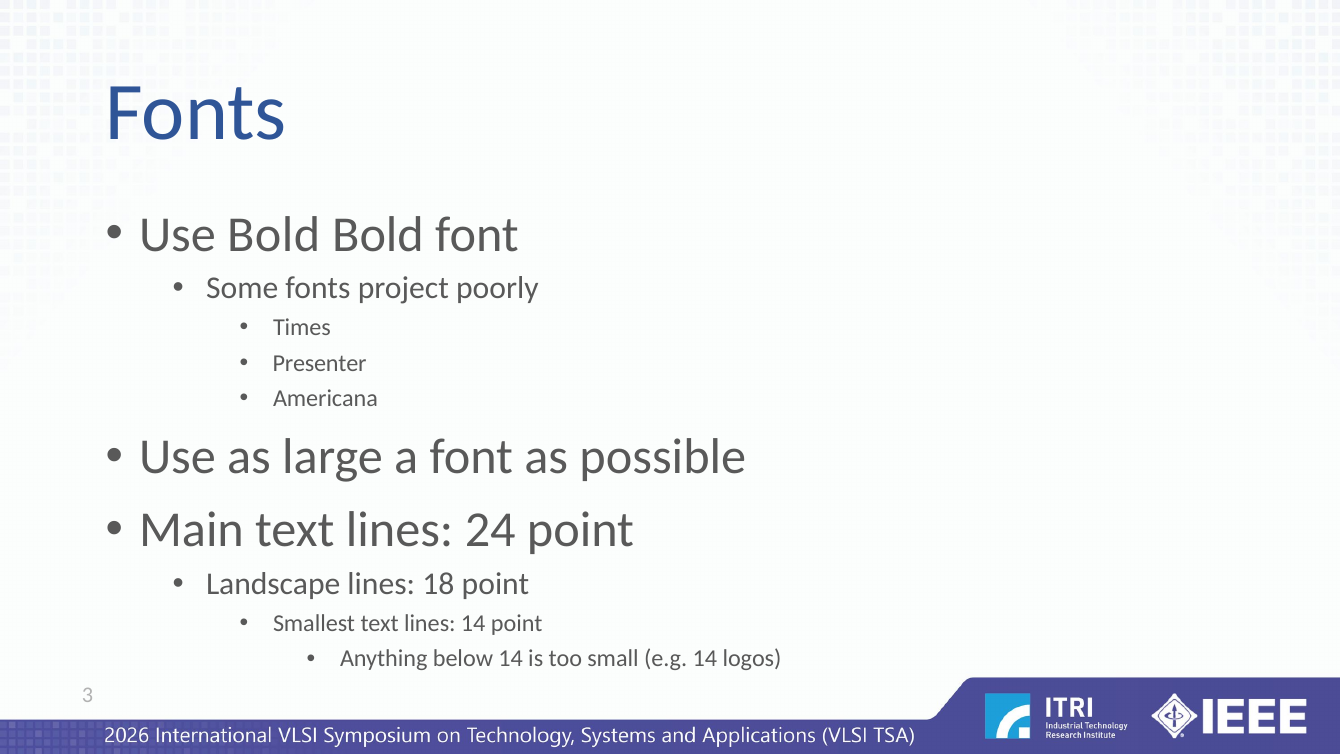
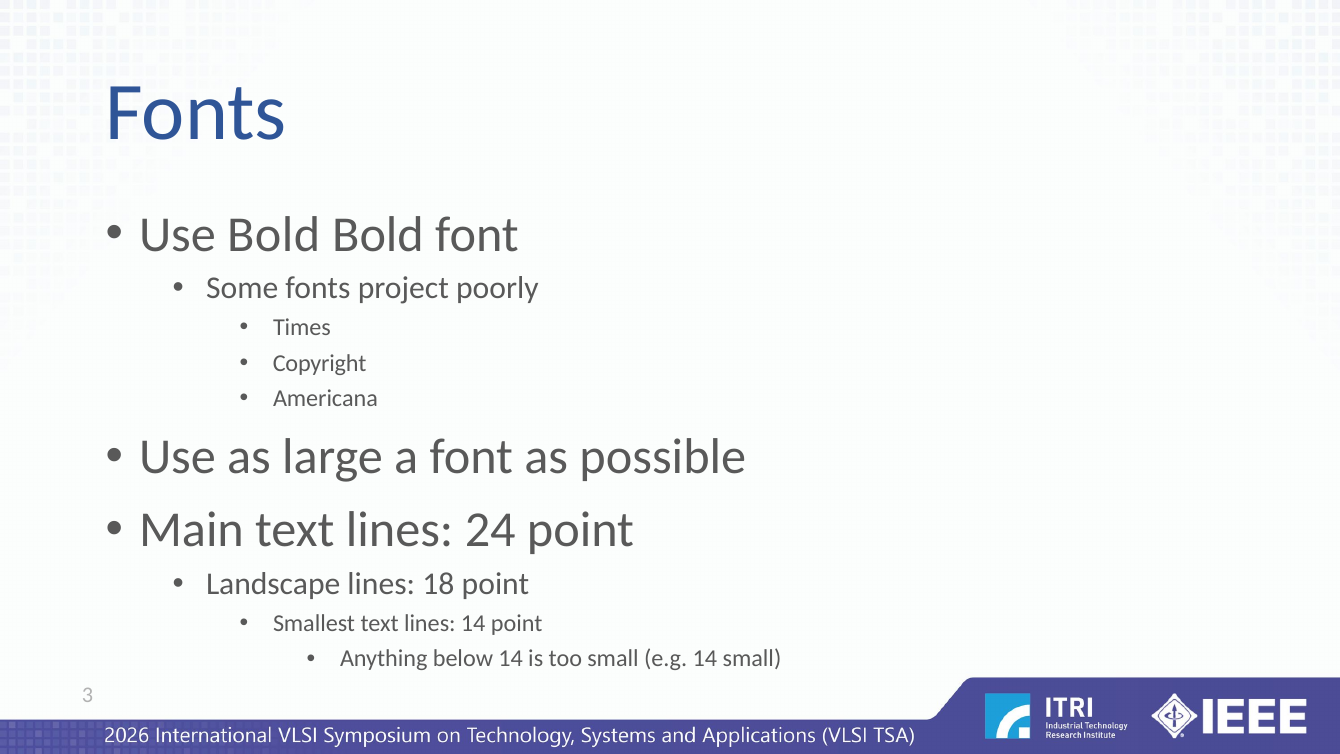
Presenter: Presenter -> Copyright (320, 363)
14 logos: logos -> small (752, 659)
